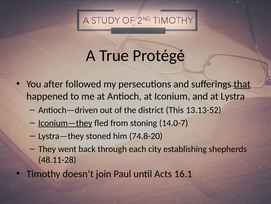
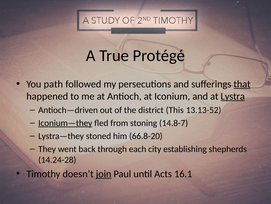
after: after -> path (53, 84)
Lystra underline: none -> present (233, 96)
14.0-7: 14.0-7 -> 14.8-7 (174, 123)
74.8-20: 74.8-20 -> 66.8-20 (146, 136)
48.11-28: 48.11-28 -> 14.24-28 (57, 159)
join underline: none -> present (104, 173)
